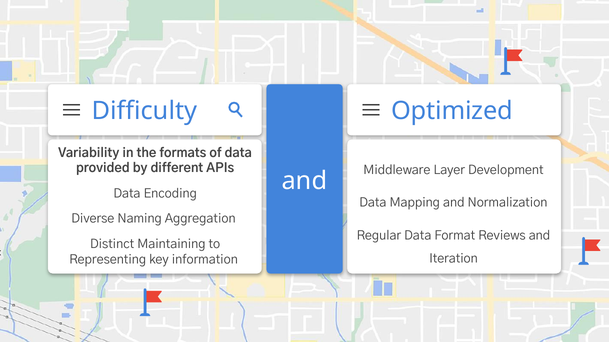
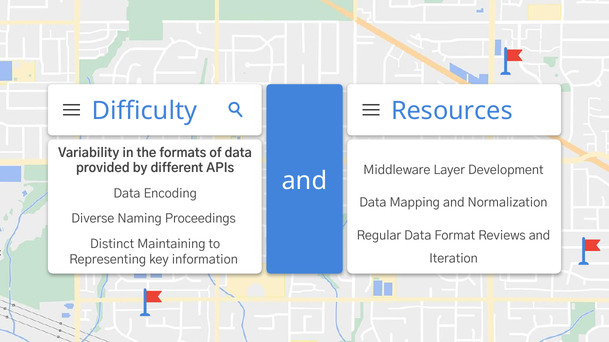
Optimized: Optimized -> Resources (452, 111)
Aggregation: Aggregation -> Proceedings (200, 219)
